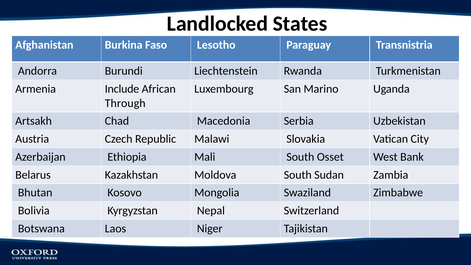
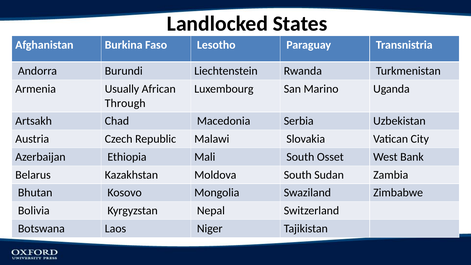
Include: Include -> Usually (122, 89)
